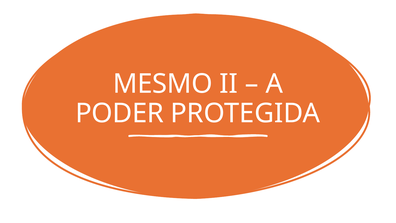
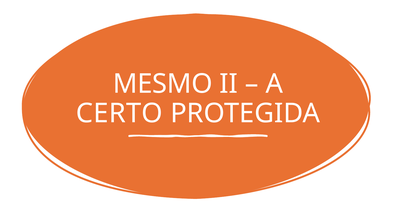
PODER: PODER -> CERTO (119, 113)
